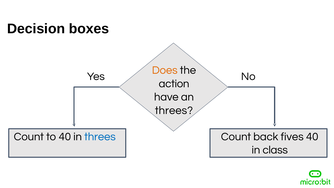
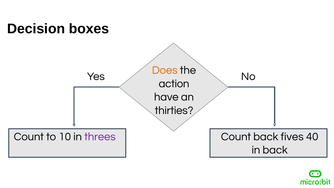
threes: threes -> thirties (174, 110)
to 40: 40 -> 10 (65, 137)
threes colour: blue -> purple (100, 137)
in class: class -> back (275, 150)
